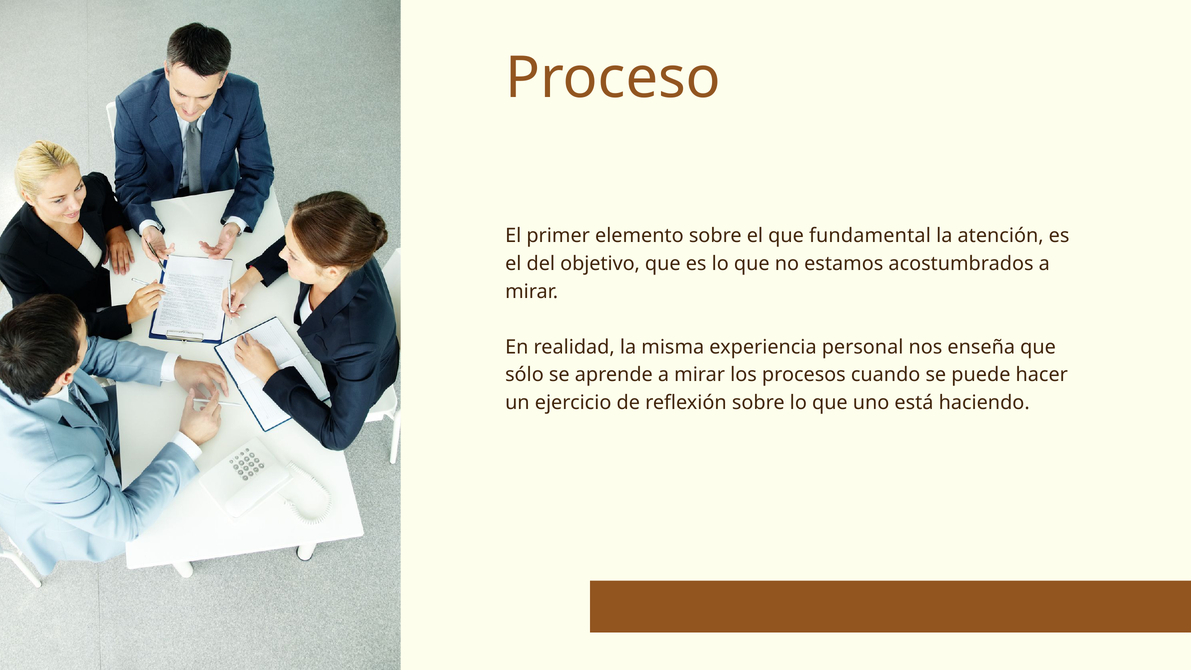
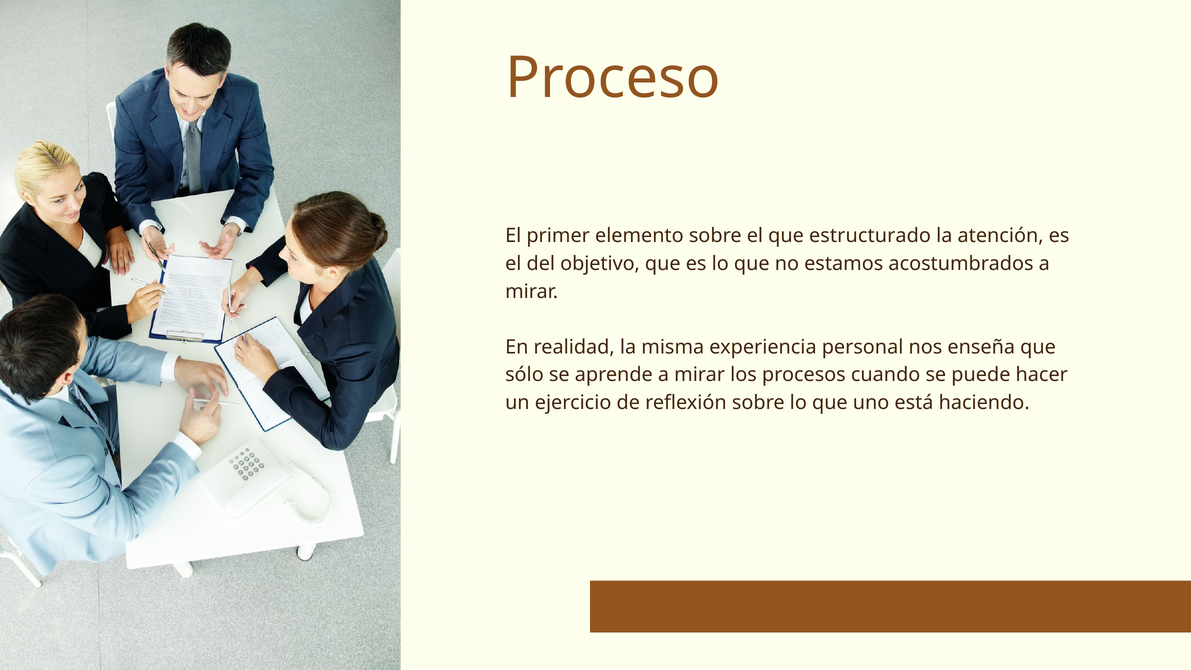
fundamental: fundamental -> estructurado (870, 236)
